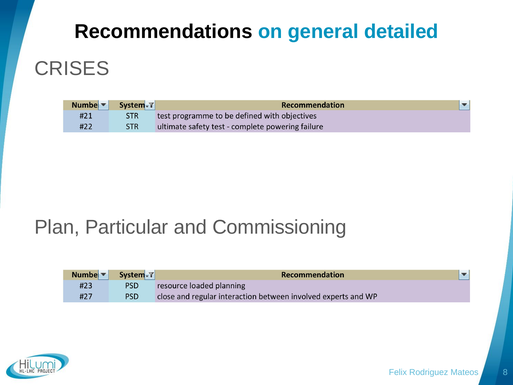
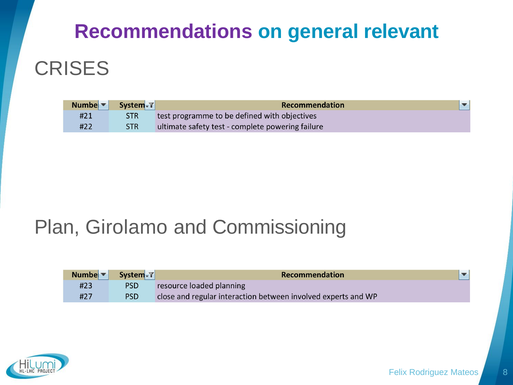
Recommendations colour: black -> purple (163, 32)
detailed: detailed -> relevant (401, 32)
Particular: Particular -> Girolamo (127, 227)
